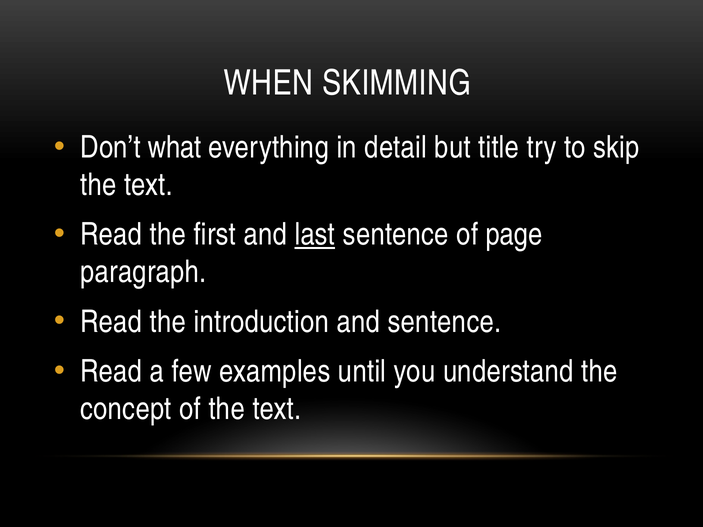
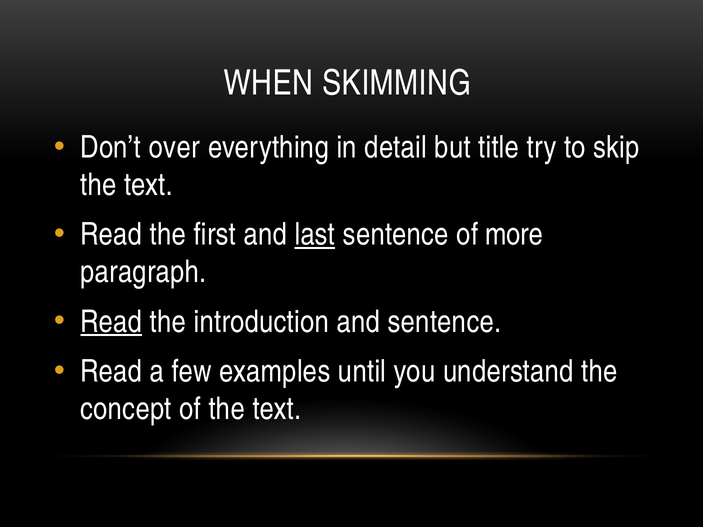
what: what -> over (174, 148)
page: page -> more (514, 235)
Read underline: none -> present (111, 322)
